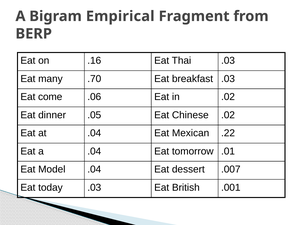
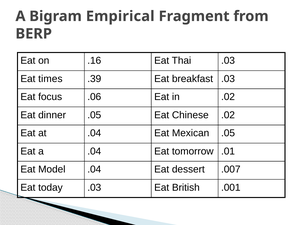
many: many -> times (50, 79)
.70: .70 -> .39 (94, 79)
come: come -> focus (50, 97)
.22: .22 -> .05 (228, 133)
